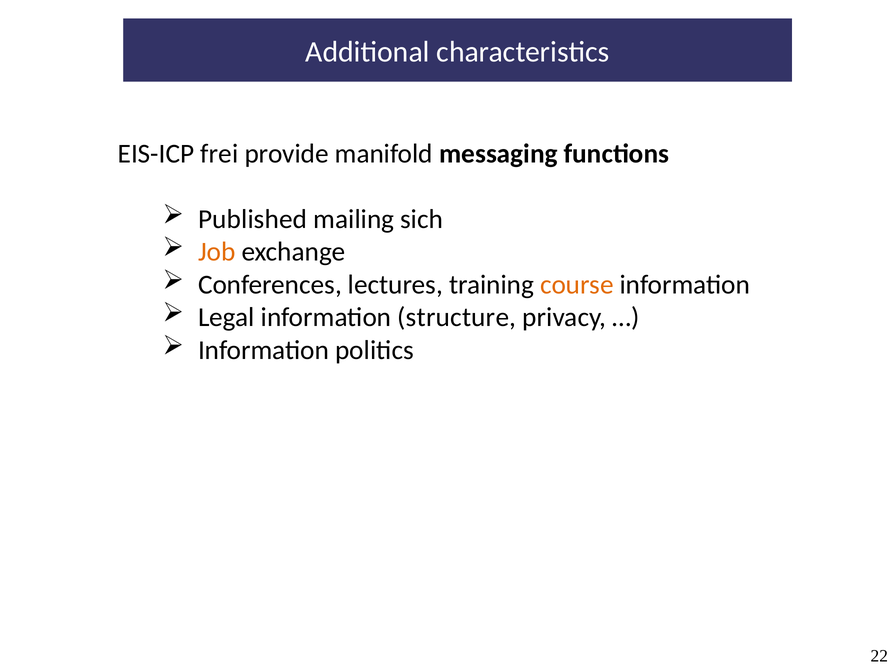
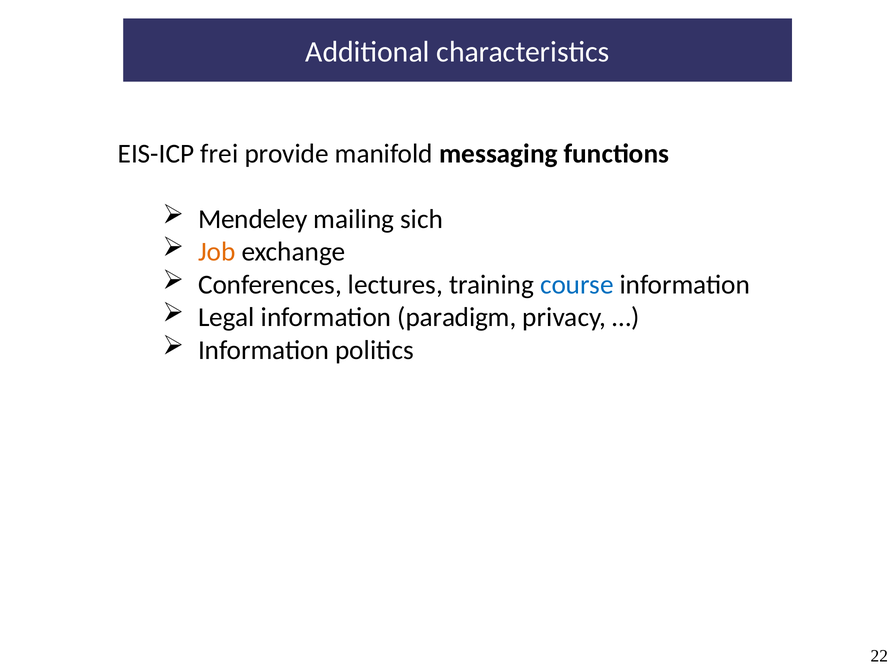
Published: Published -> Mendeley (253, 219)
course colour: orange -> blue (577, 285)
structure: structure -> paradigm (457, 318)
